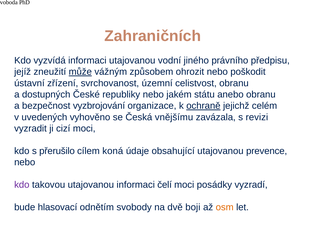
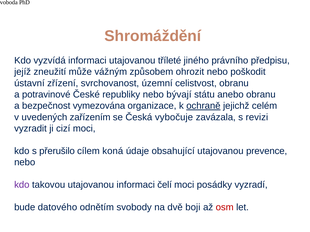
Zahraničních: Zahraničních -> Shromáždění (153, 36)
vodní: vodní -> tříleté (170, 61)
může underline: present -> none (80, 72)
dostupných: dostupných -> potravinové (46, 95)
jakém: jakém -> bývají (179, 95)
vyzbrojování: vyzbrojování -> vymezována (99, 106)
vyhověno: vyhověno -> zařízením (90, 117)
vnějšímu: vnějšímu -> vybočuje (174, 117)
hlasovací: hlasovací -> datového (57, 208)
osm colour: orange -> red (225, 208)
